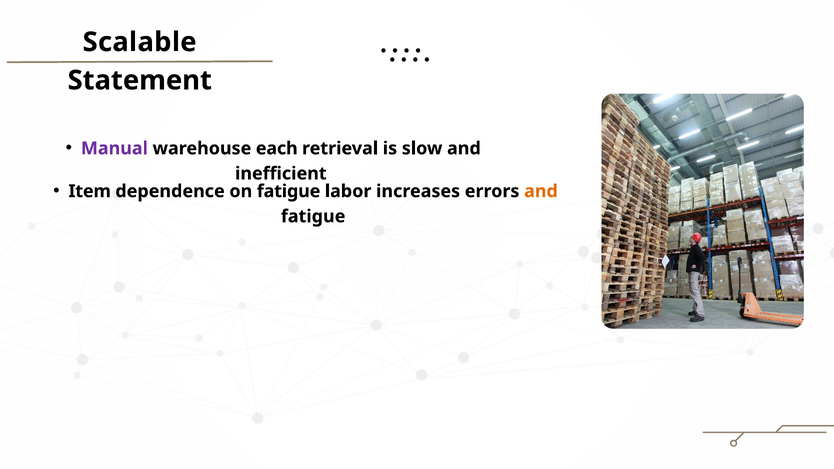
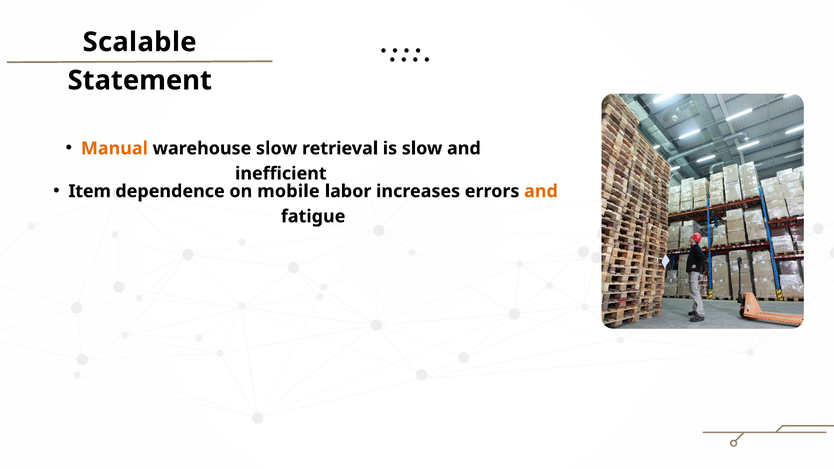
Manual colour: purple -> orange (114, 148)
warehouse each: each -> slow (277, 148)
on fatigue: fatigue -> mobile (288, 191)
